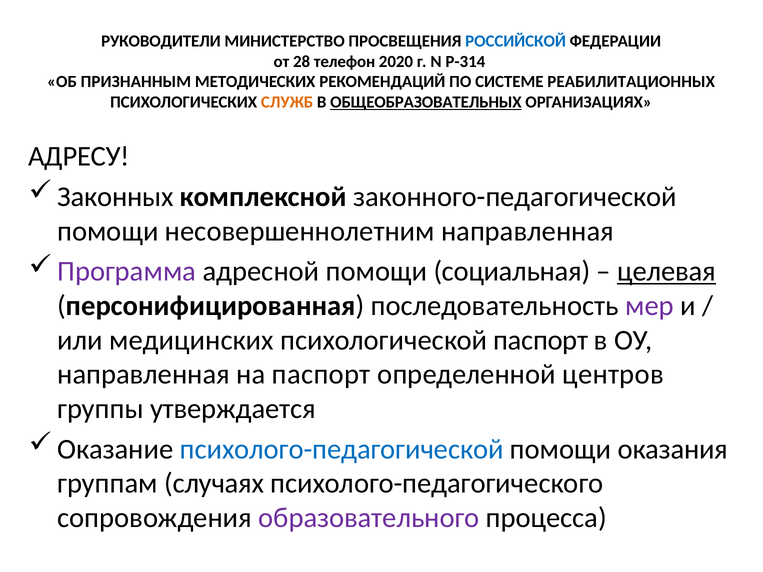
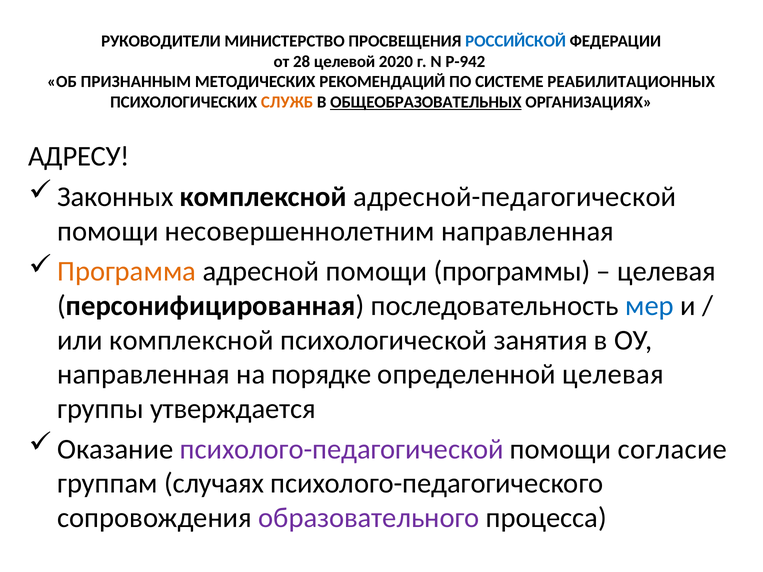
телефон: телефон -> целевой (345, 62)
Р-314: Р-314 -> Р-942 (465, 62)
законного-педагогической: законного-педагогической -> адресной-педагогической (515, 197)
Программа colour: purple -> orange (127, 272)
социальная: социальная -> программы (512, 272)
целевая underline: present -> none (667, 272)
мер colour: purple -> blue (650, 306)
или медицинских: медицинских -> комплексной (191, 340)
психологической паспорт: паспорт -> занятия (541, 340)
на паспорт: паспорт -> порядке (322, 375)
определенной центров: центров -> целевая (613, 375)
психолого-педагогической colour: blue -> purple (342, 449)
оказания: оказания -> согласие (673, 449)
